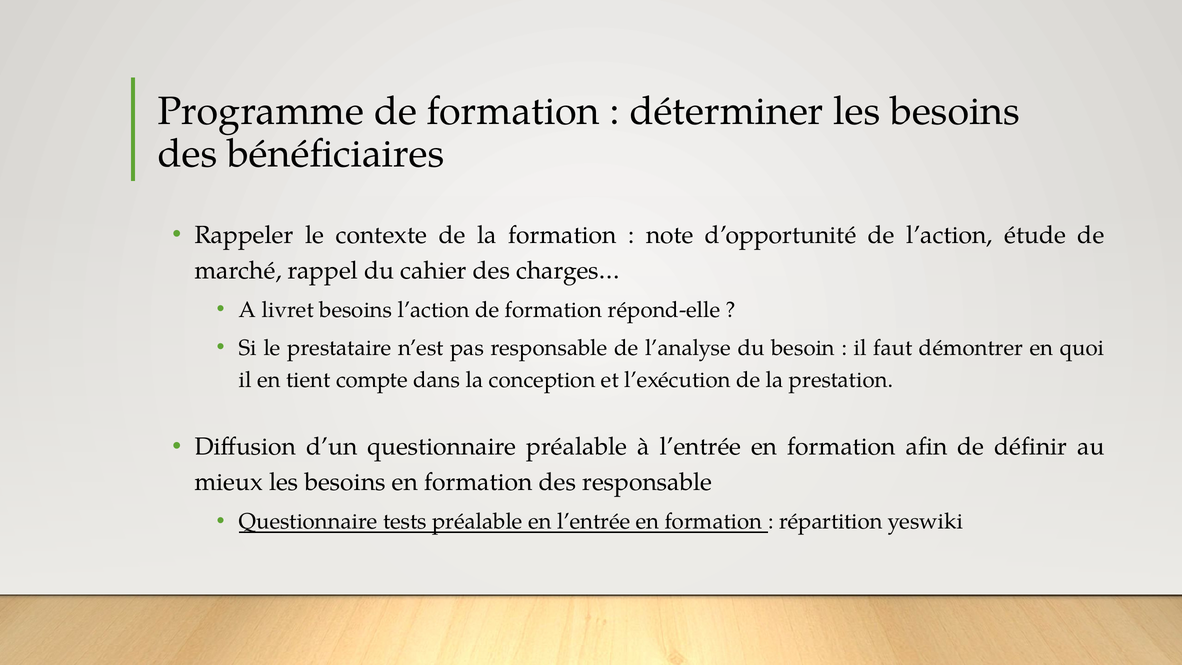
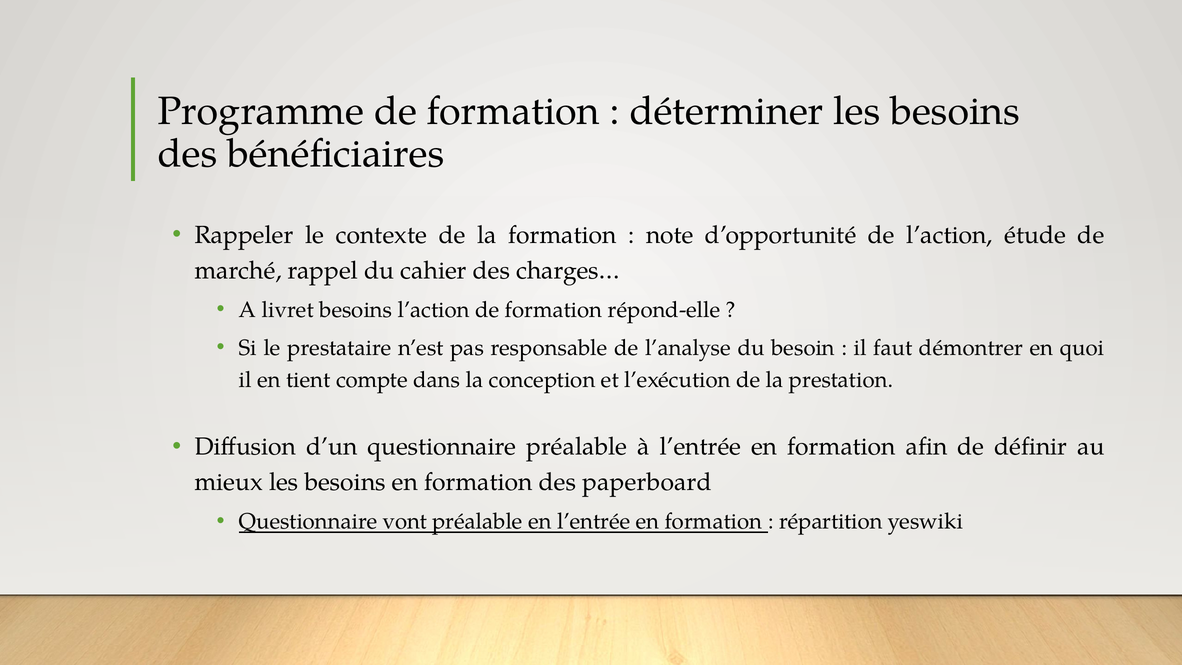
des responsable: responsable -> paperboard (647, 482)
tests: tests -> vont (405, 522)
